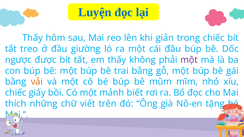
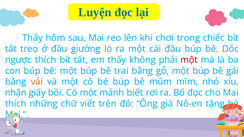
giản: giản -> chơi (165, 38)
ngược được: được -> thích (46, 60)
một colour: purple -> red (189, 60)
chiếc: chiếc -> nhận (16, 93)
